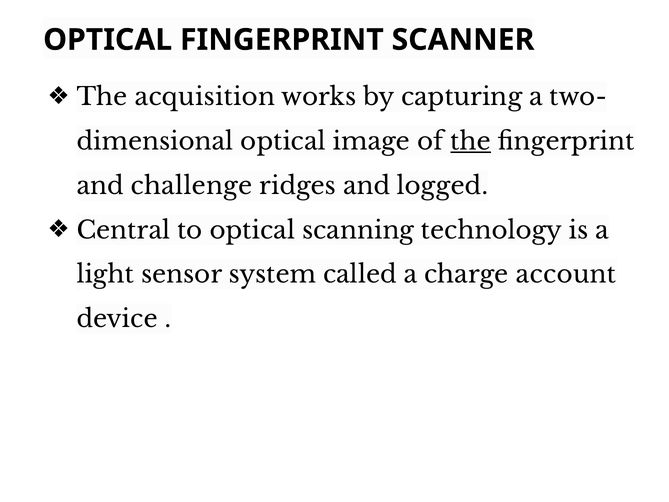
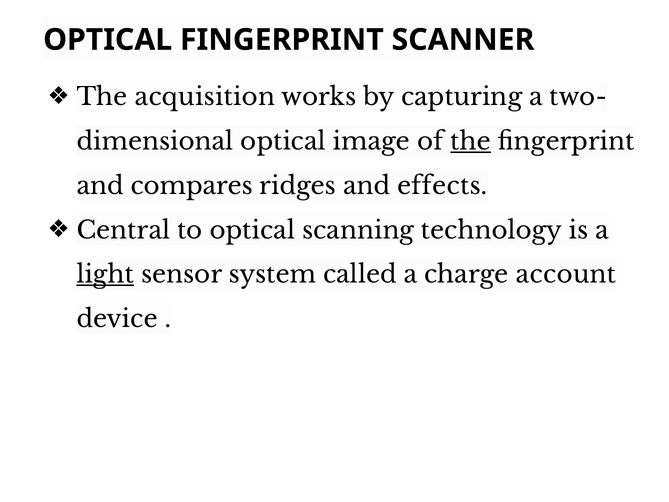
challenge: challenge -> compares (192, 186)
logged: logged -> effects (442, 186)
light underline: none -> present (105, 275)
